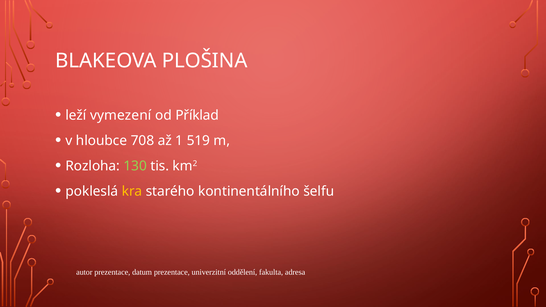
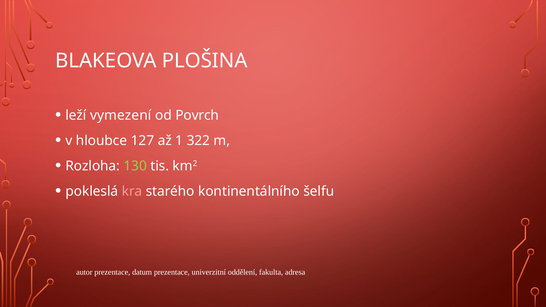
Příklad: Příklad -> Povrch (197, 115)
708: 708 -> 127 (142, 141)
519: 519 -> 322 (198, 141)
kra colour: yellow -> pink (132, 191)
